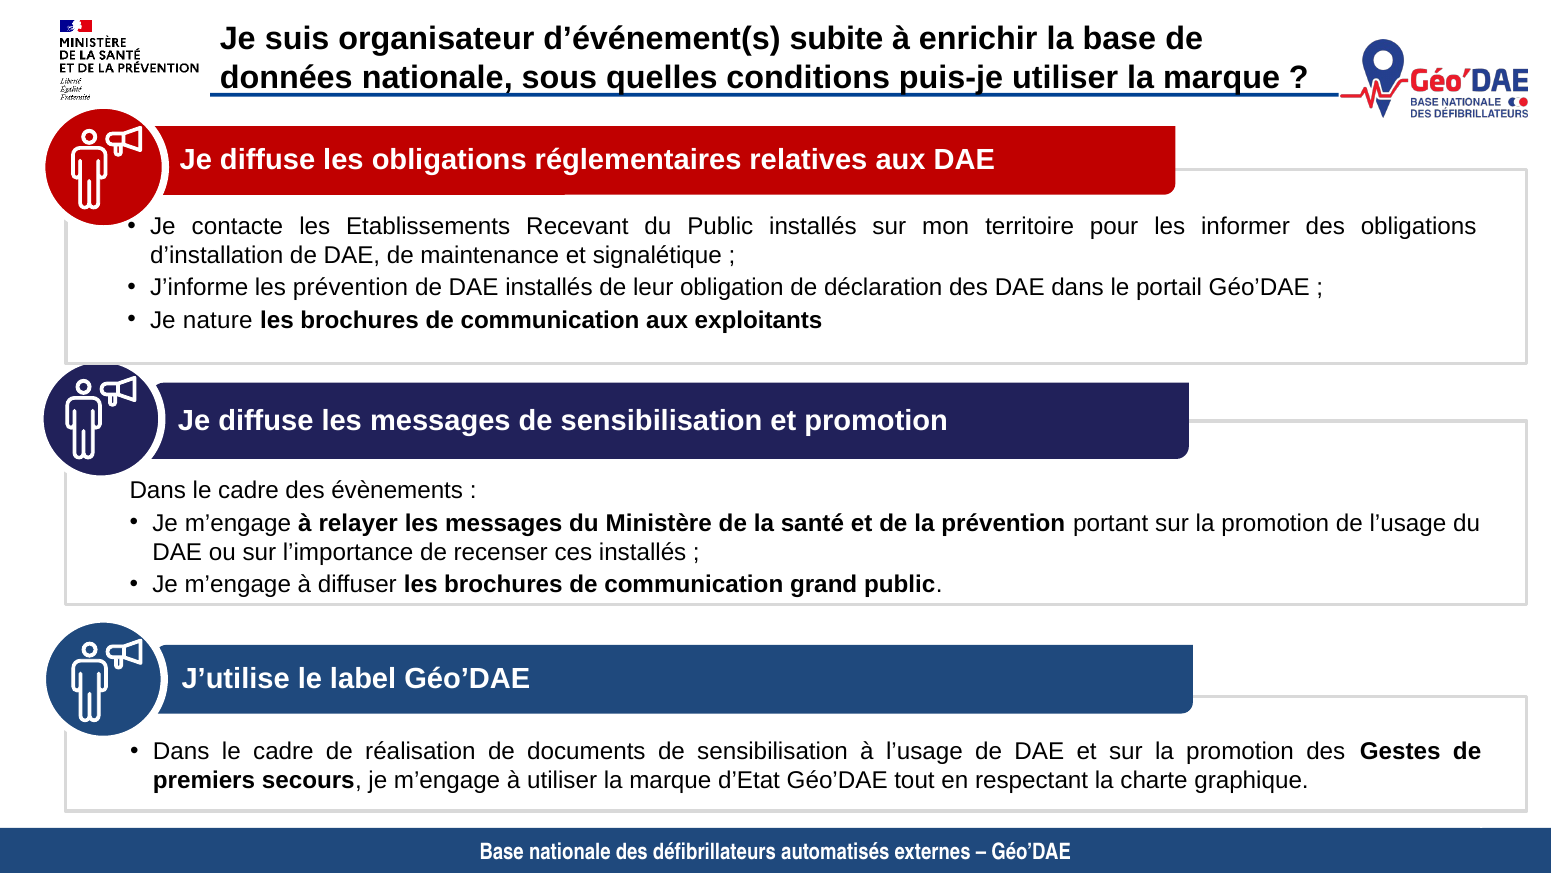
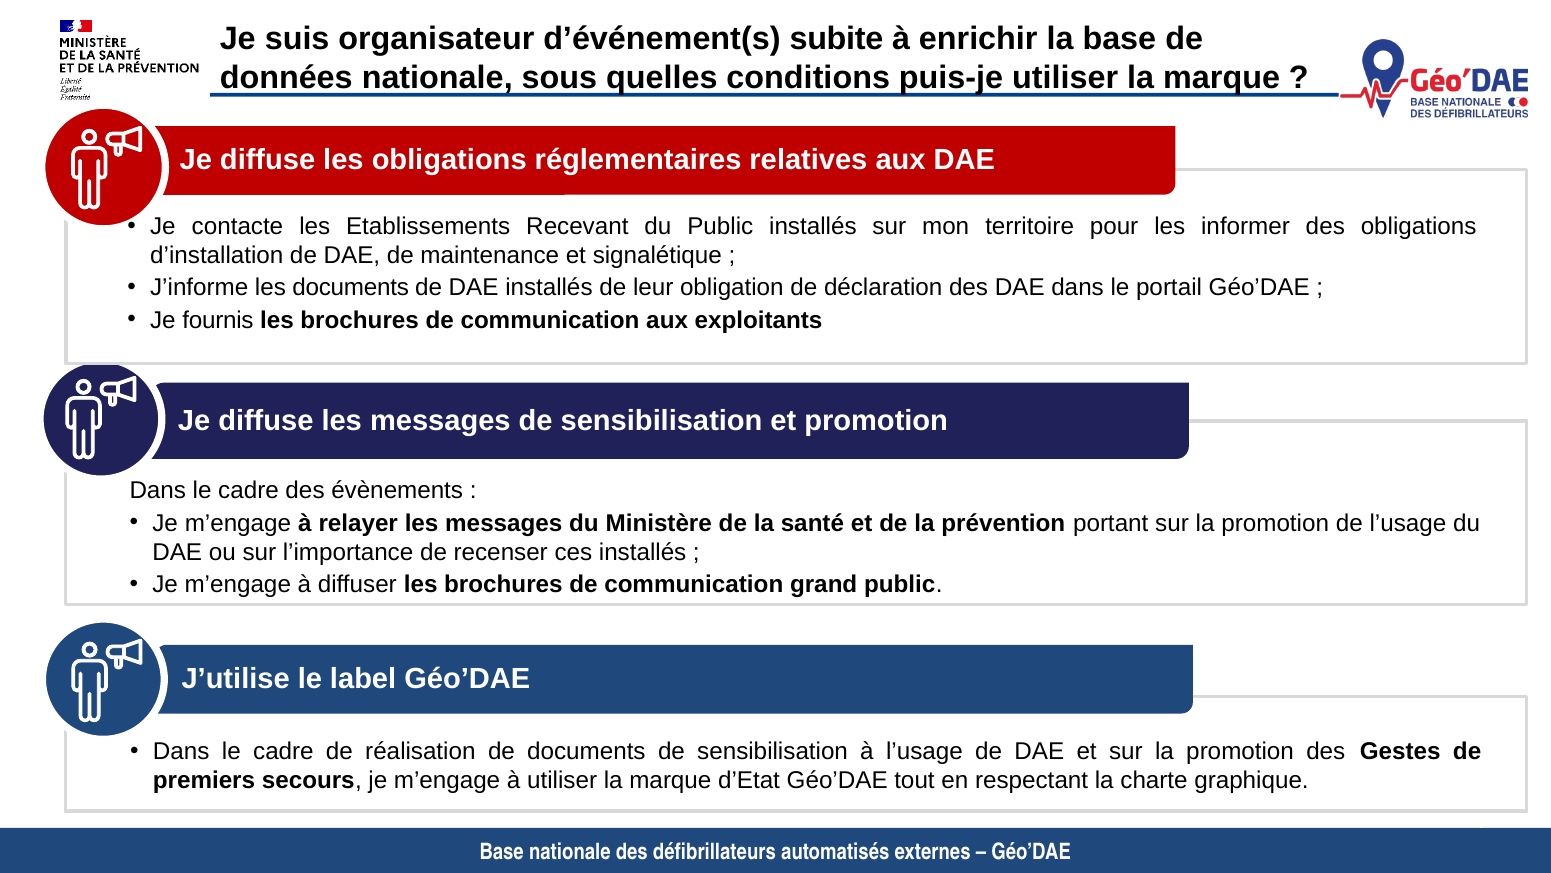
les prévention: prévention -> documents (351, 288)
nature: nature -> fournis (218, 320)
